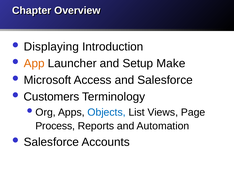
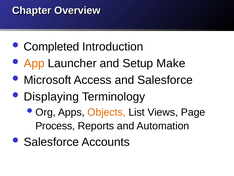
Displaying: Displaying -> Completed (51, 47)
Customers: Customers -> Displaying (51, 96)
Objects colour: blue -> orange (107, 112)
